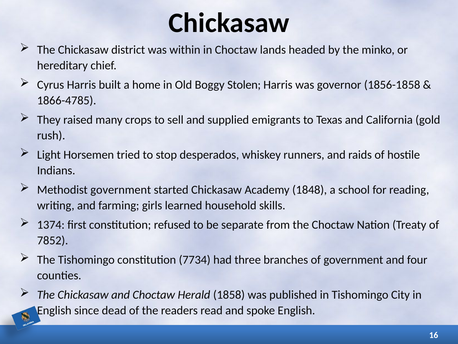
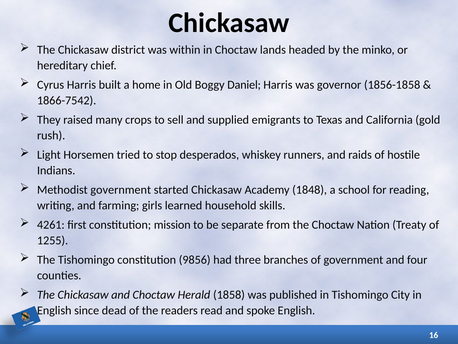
Stolen: Stolen -> Daniel (244, 85)
1866-4785: 1866-4785 -> 1866-7542 (67, 100)
1374: 1374 -> 4261 (51, 225)
refused: refused -> mission (172, 225)
7852: 7852 -> 1255 (53, 240)
7734: 7734 -> 9856 (195, 259)
